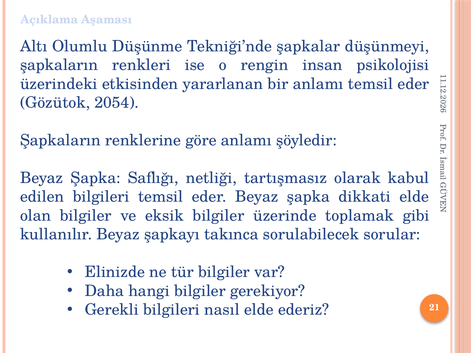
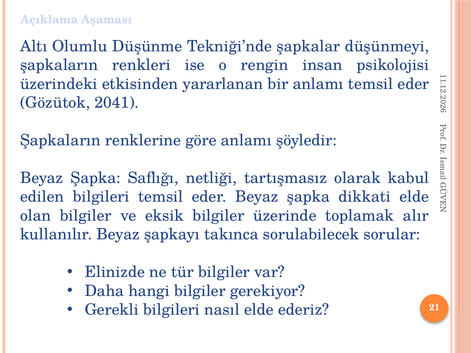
2054: 2054 -> 2041 (117, 103)
gibi: gibi -> alır (416, 216)
